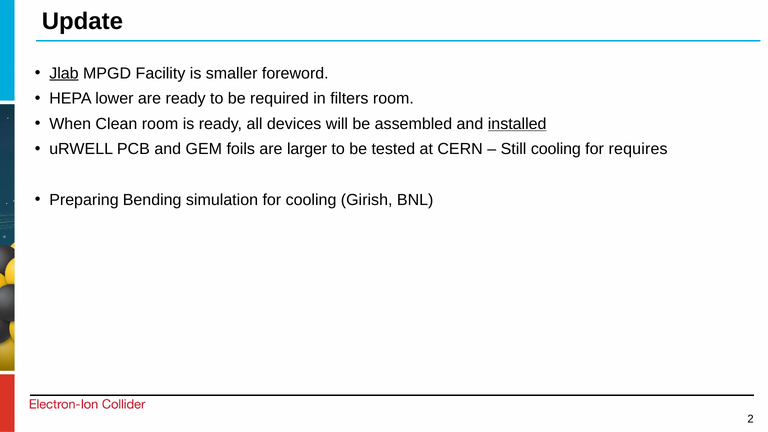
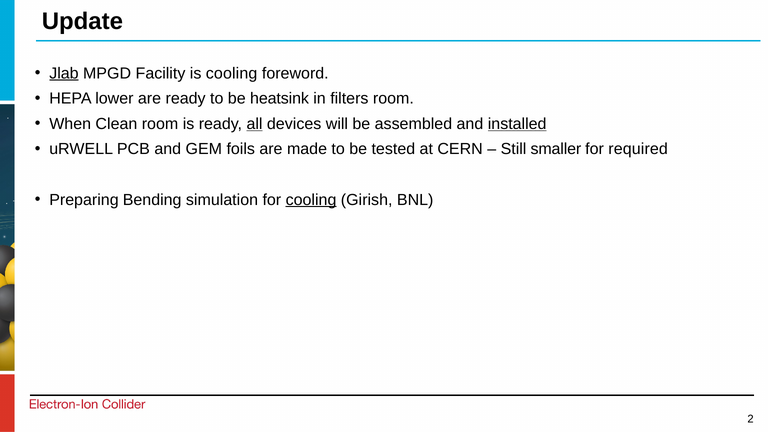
is smaller: smaller -> cooling (232, 73)
required: required -> heatsink (280, 99)
all underline: none -> present (255, 124)
larger: larger -> made (307, 149)
Still cooling: cooling -> smaller (556, 149)
requires: requires -> required (638, 149)
cooling underline: none -> present (311, 200)
